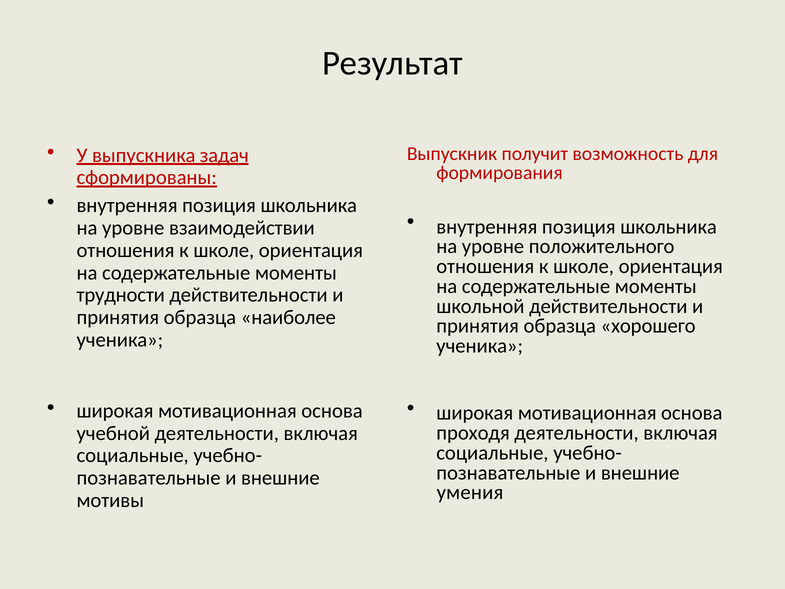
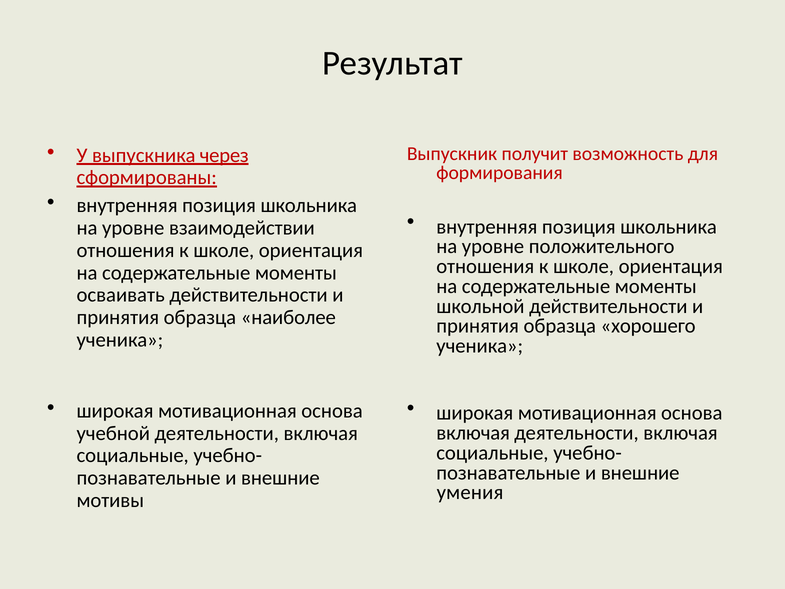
задач: задач -> через (224, 155)
трудности: трудности -> осваивать (121, 295)
проходя: проходя -> включая (473, 433)
